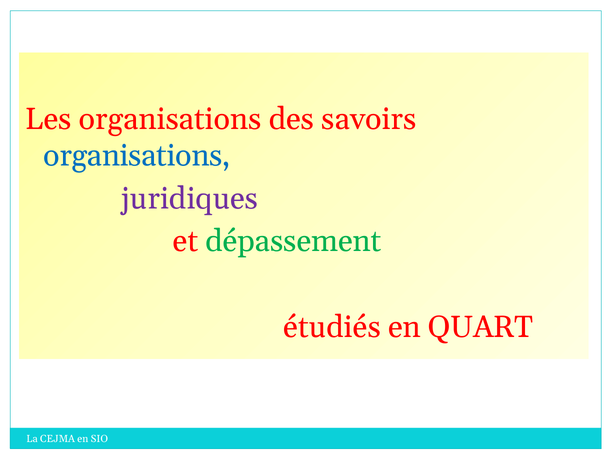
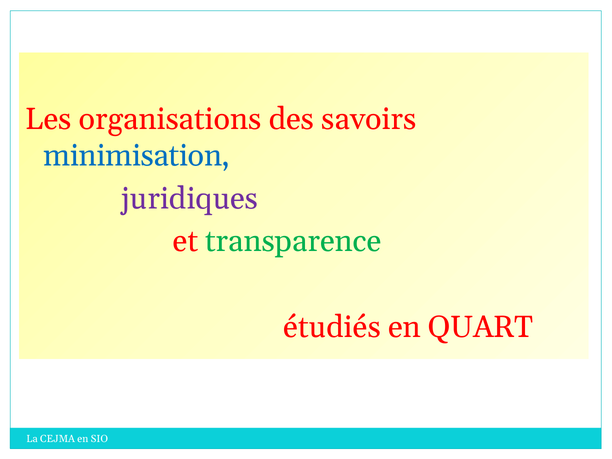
organisations: organisations -> minimisation (137, 156)
dépassement: dépassement -> transparence (293, 241)
